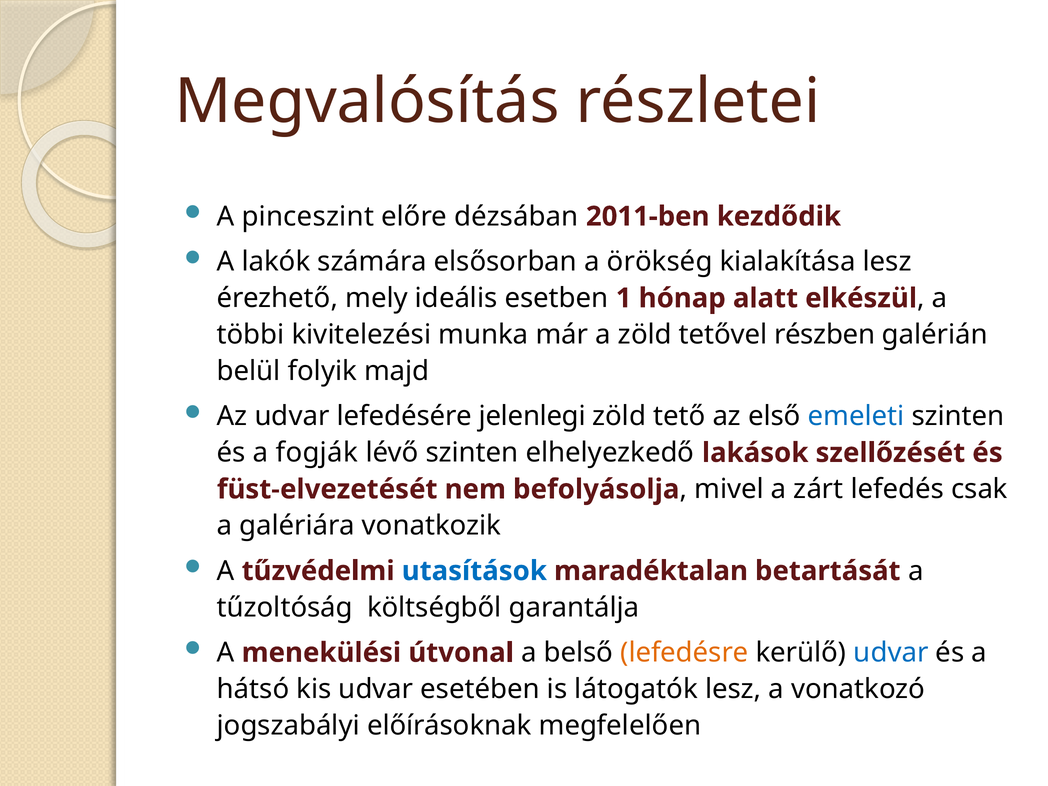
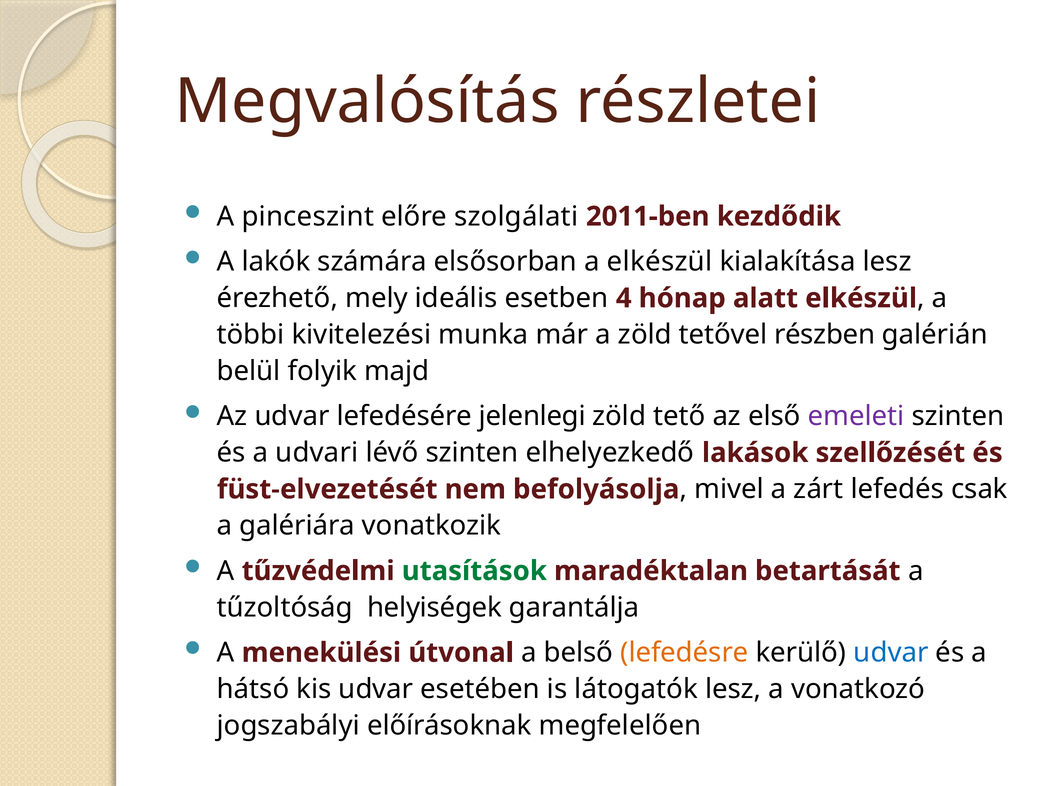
dézsában: dézsában -> szolgálati (516, 216)
a örökség: örökség -> elkészül (660, 262)
1: 1 -> 4 (624, 298)
emeleti colour: blue -> purple (856, 416)
fogják: fogják -> udvari (317, 453)
utasítások colour: blue -> green (474, 571)
költségből: költségből -> helyiségek (434, 607)
